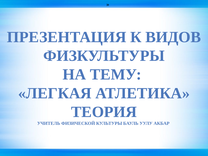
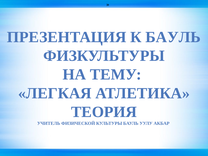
К ВИДОВ: ВИДОВ -> БАУЛЬ (173, 37)
